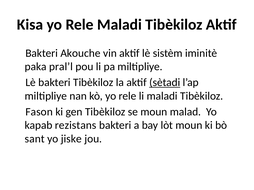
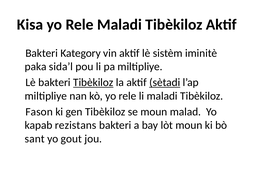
Akouche: Akouche -> Kategory (81, 53)
pral’l: pral’l -> sida’l (61, 67)
Tibèkiloz underline: none -> present (93, 83)
jiske: jiske -> gout (71, 139)
